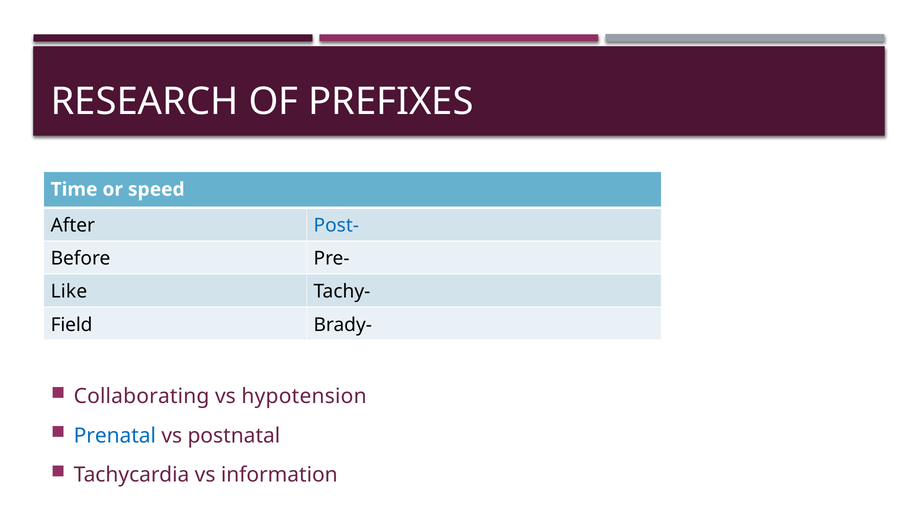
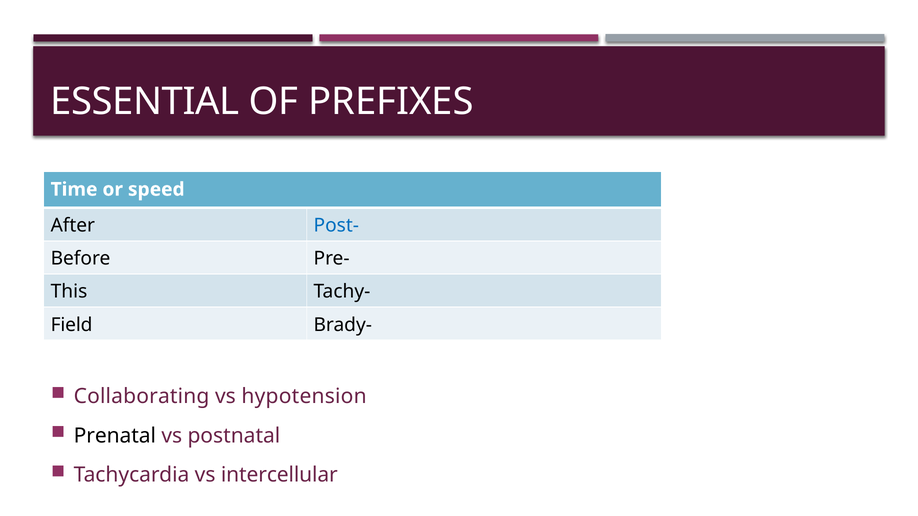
RESEARCH: RESEARCH -> ESSENTIAL (145, 102)
Like: Like -> This (69, 292)
Prenatal colour: blue -> black (115, 436)
information: information -> intercellular (279, 475)
